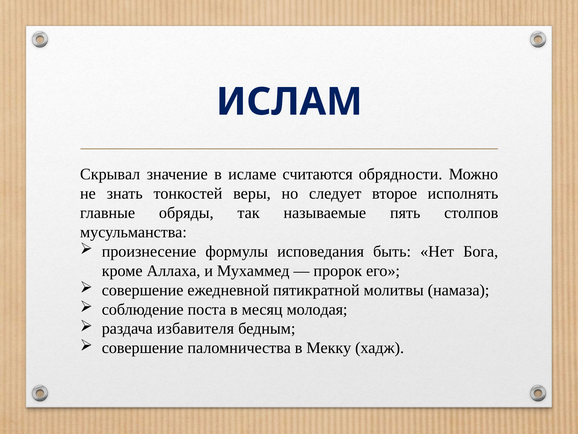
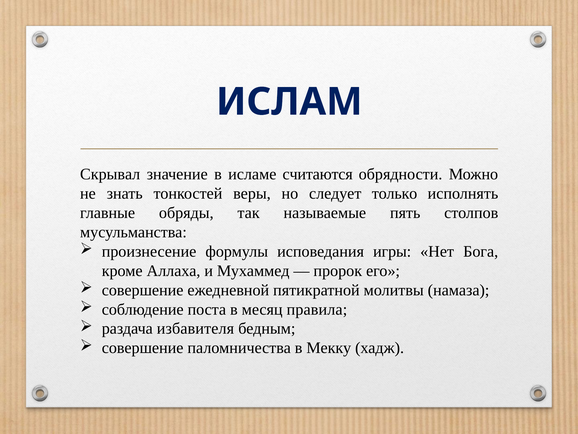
второе: второе -> только (395, 193)
быть: быть -> игры (392, 251)
молодая: молодая -> правила (317, 309)
